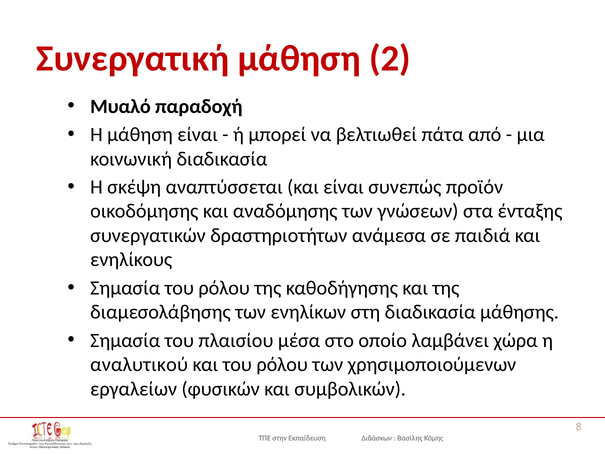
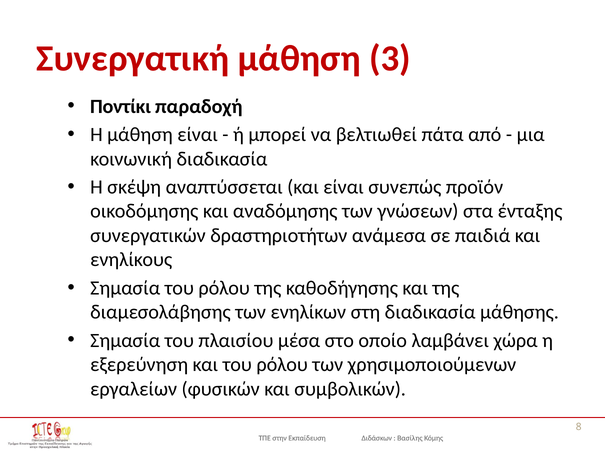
2: 2 -> 3 (390, 59)
Μυαλό: Μυαλό -> Ποντίκι (120, 106)
αναλυτικού: αναλυτικού -> εξερεύνηση (139, 364)
